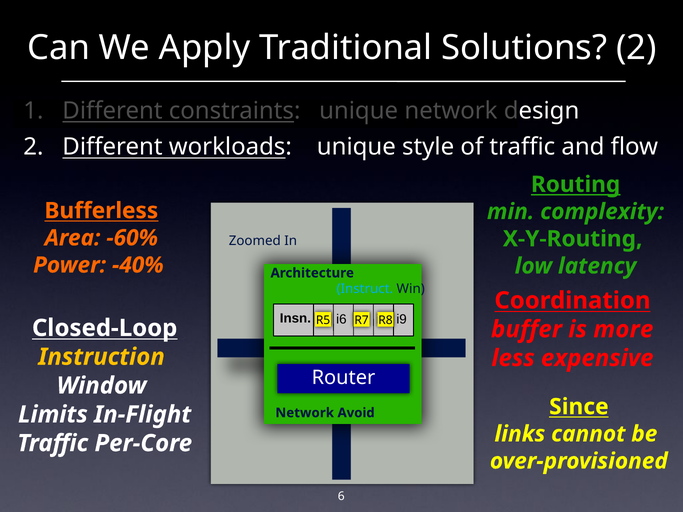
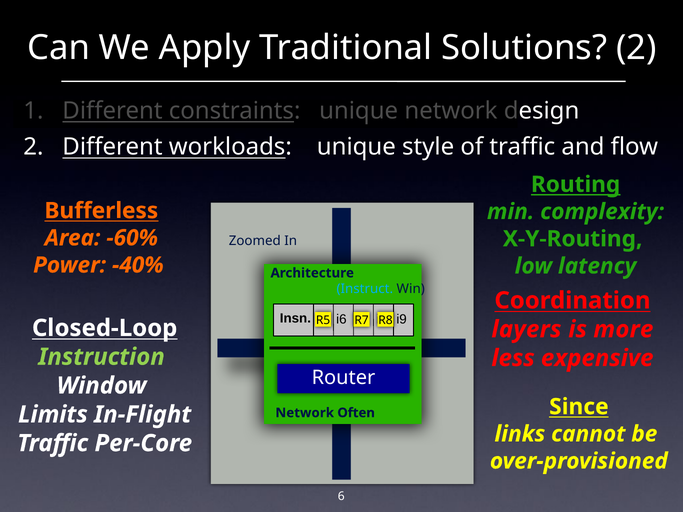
buffer: buffer -> layers (526, 329)
Instruction colour: yellow -> light green (101, 357)
Avoid: Avoid -> Often (356, 413)
